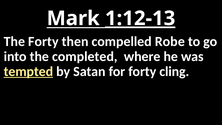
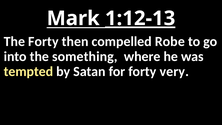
completed: completed -> something (85, 56)
tempted underline: present -> none (28, 71)
cling: cling -> very (174, 71)
